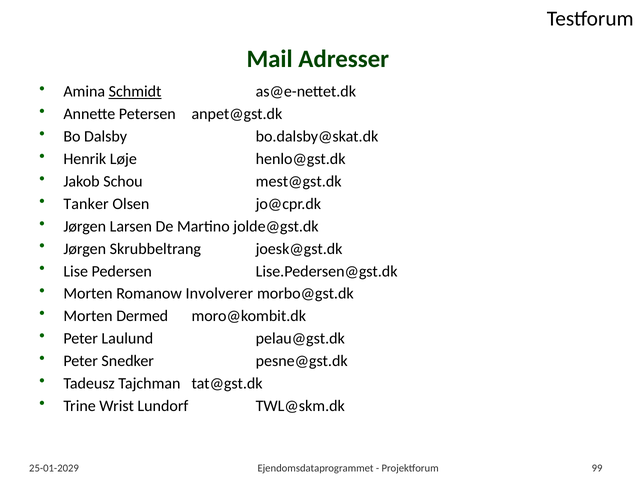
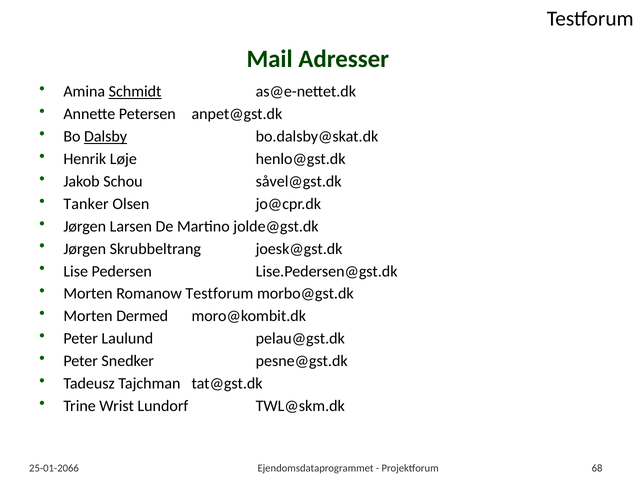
Dalsby underline: none -> present (106, 136)
mest@gst.dk: mest@gst.dk -> såvel@gst.dk (299, 181)
Romanow Involverer: Involverer -> Testforum (219, 294)
25-01-2029: 25-01-2029 -> 25-01-2066 (54, 468)
99: 99 -> 68 (597, 468)
